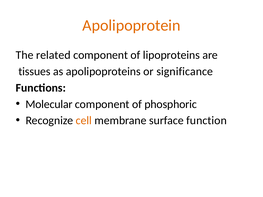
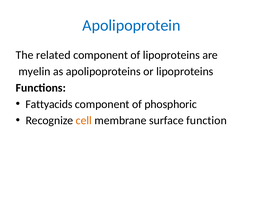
Apolipoprotein colour: orange -> blue (131, 25)
tissues: tissues -> myelin (34, 72)
or significance: significance -> lipoproteins (185, 72)
Molecular: Molecular -> Fattyacids (49, 104)
